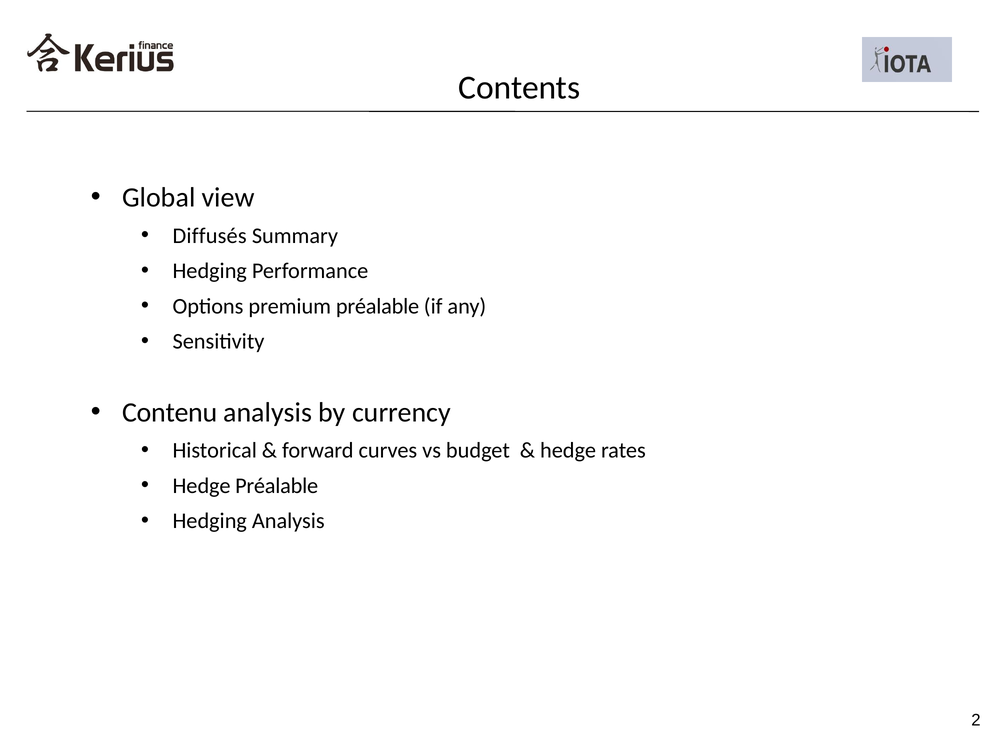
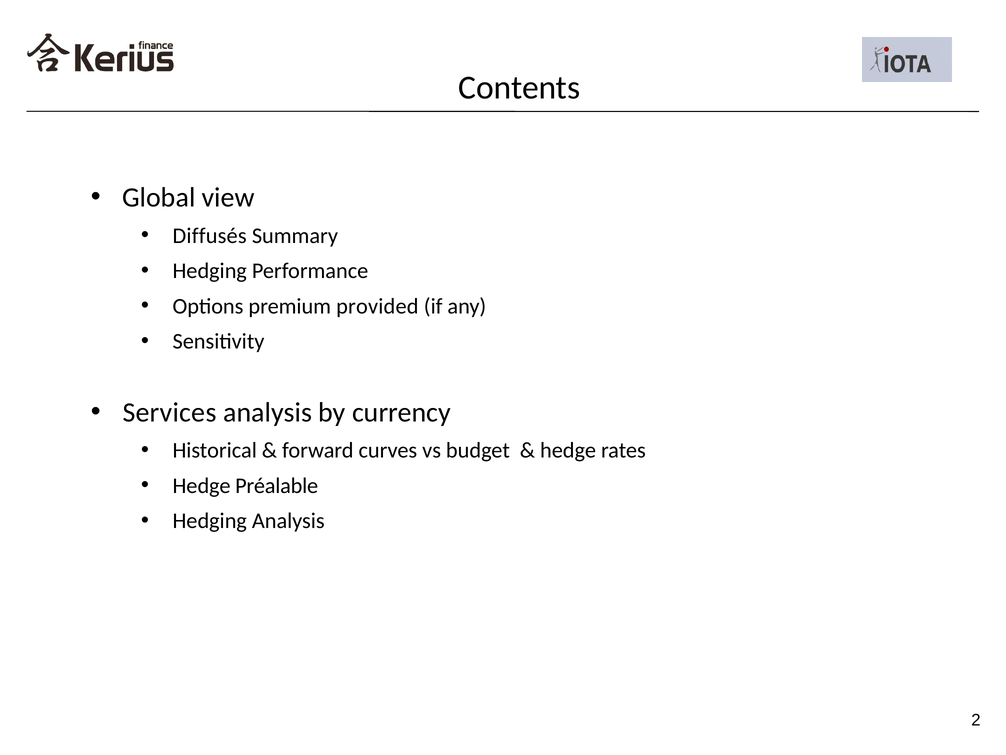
premium préalable: préalable -> provided (377, 306)
Contenu: Contenu -> Services (170, 412)
